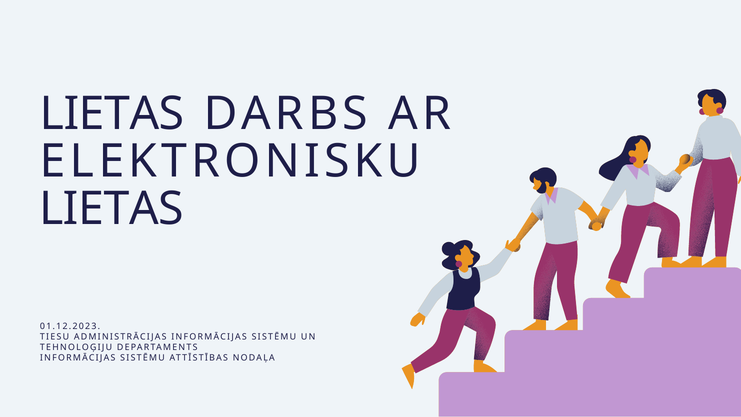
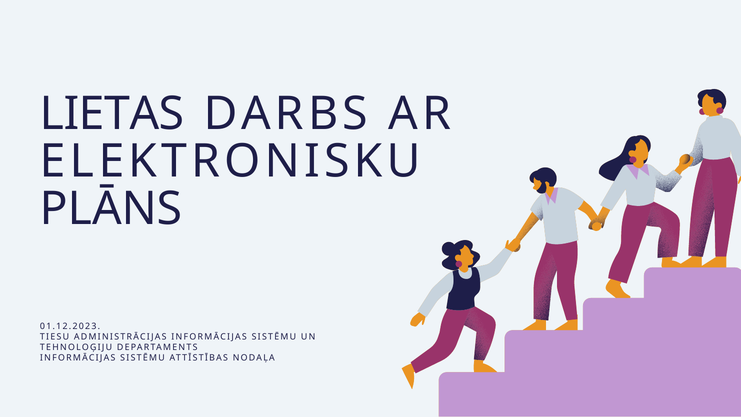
LIETAS: LIETAS -> PLĀNS (111, 209)
